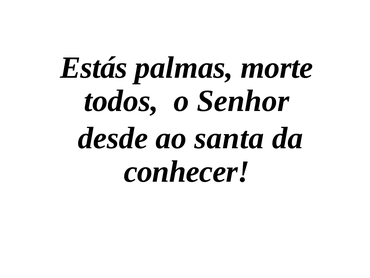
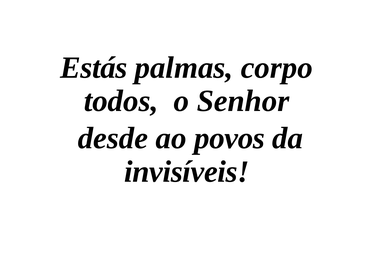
morte: morte -> corpo (277, 68)
santa: santa -> povos (230, 138)
conhecer: conhecer -> invisíveis (187, 171)
